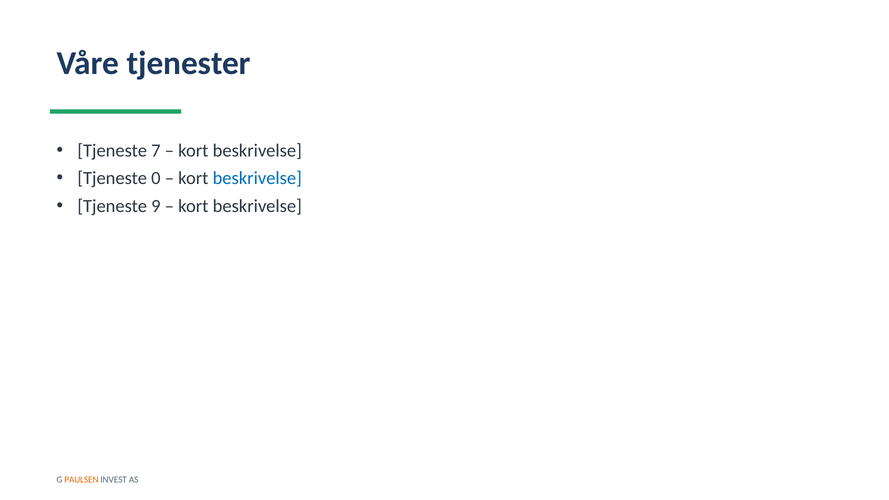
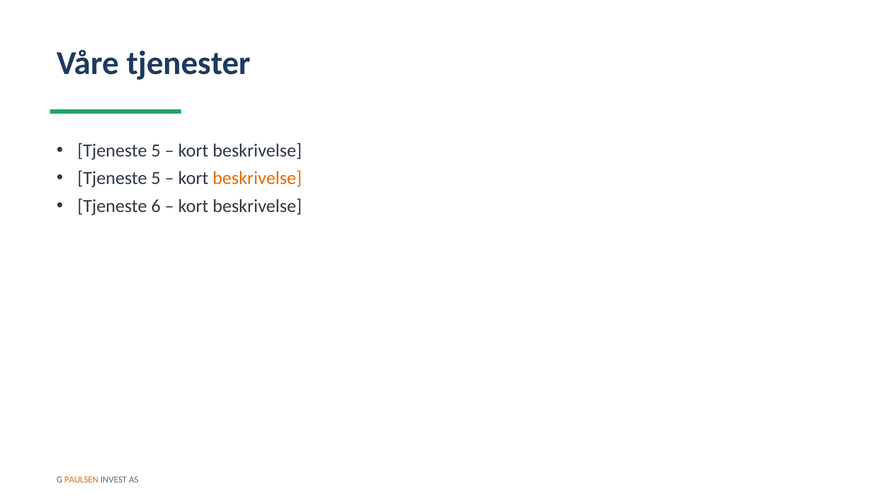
7: 7 -> 5 (156, 151)
0: 0 -> 5 (156, 178)
beskrivelse colour: blue -> orange (257, 178)
9: 9 -> 6 (156, 206)
